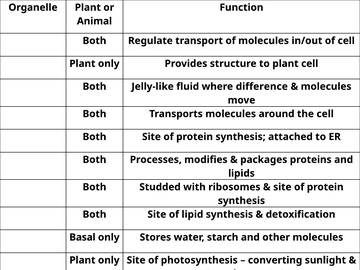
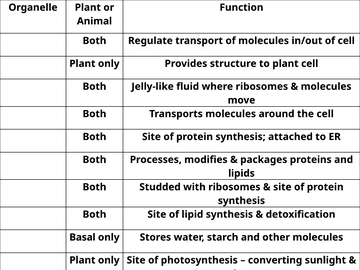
where difference: difference -> ribosomes (262, 86)
